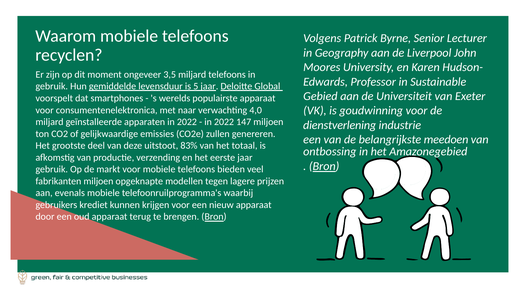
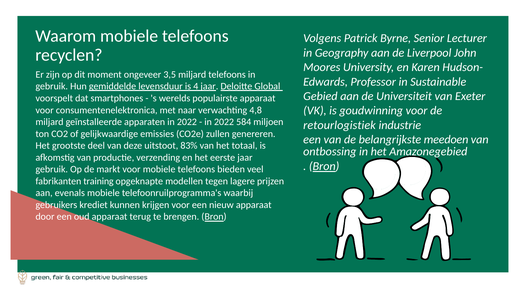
5: 5 -> 4 (196, 86)
4,0: 4,0 -> 4,8 (256, 110)
147: 147 -> 584 (244, 122)
dienstverlening: dienstverlening -> retourlogistiek (340, 125)
fabrikanten miljoen: miljoen -> training (98, 181)
